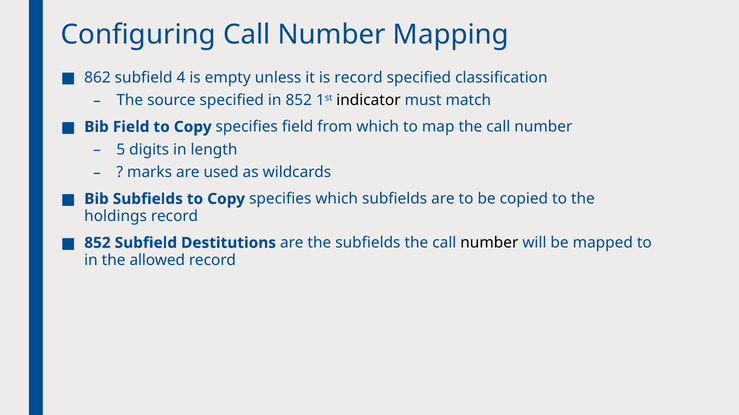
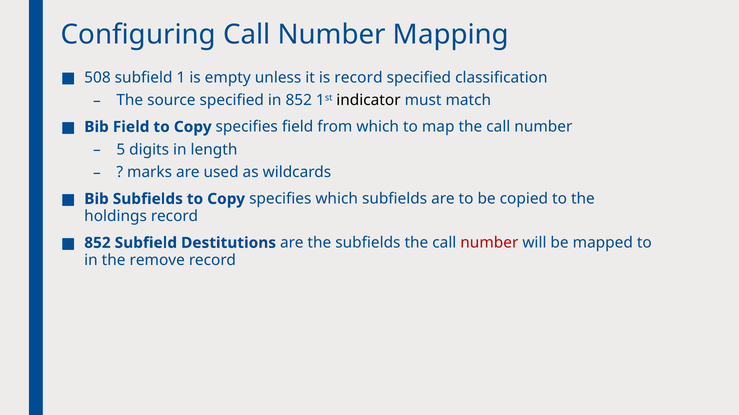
862: 862 -> 508 (97, 78)
4: 4 -> 1 (181, 78)
number colour: black -> red (489, 243)
allowed: allowed -> remove (157, 261)
